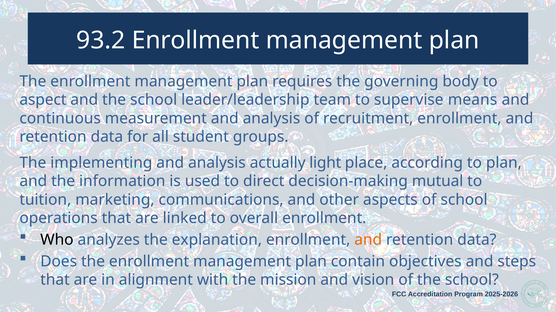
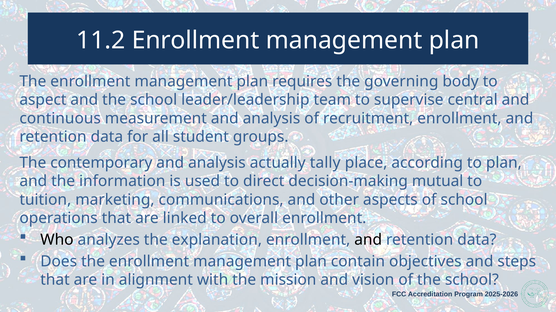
93.2: 93.2 -> 11.2 (101, 40)
means: means -> central (473, 100)
implementing: implementing -> contemporary (101, 163)
light: light -> tally (325, 163)
and colour: orange -> black (368, 240)
